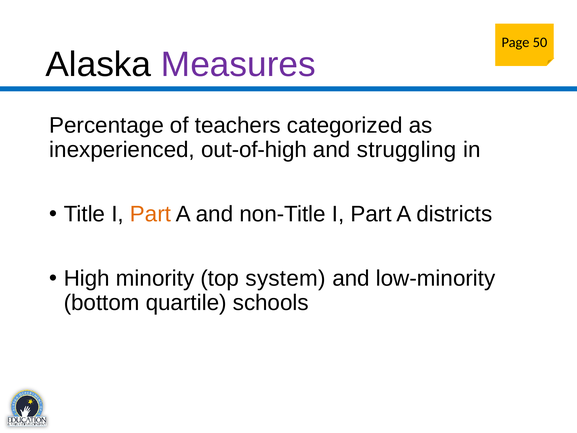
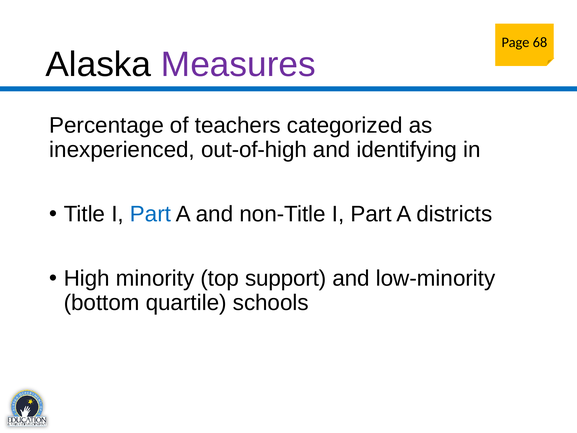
50: 50 -> 68 (540, 42)
struggling: struggling -> identifying (407, 150)
Part colour: orange -> blue (150, 214)
system: system -> support (286, 278)
